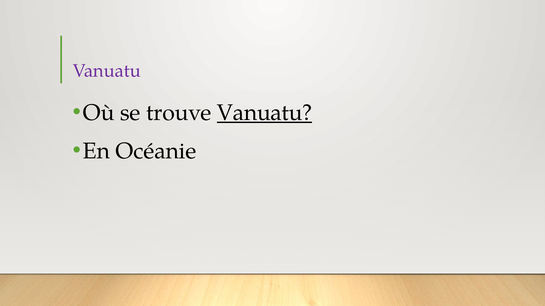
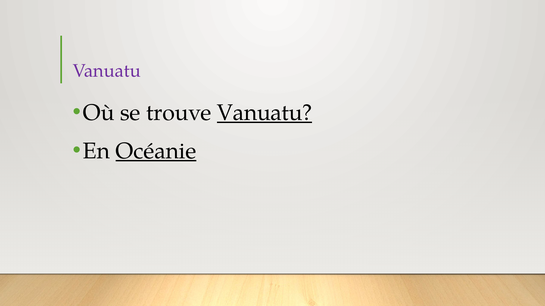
Océanie underline: none -> present (156, 151)
